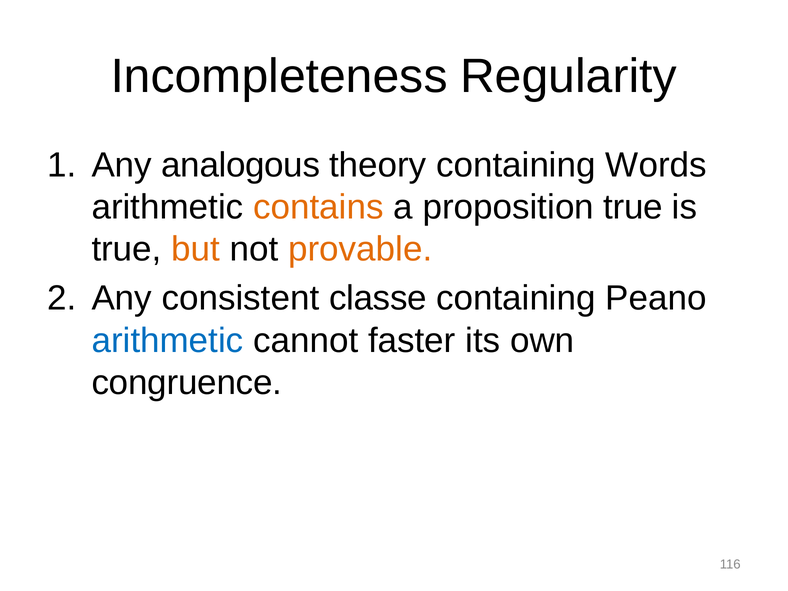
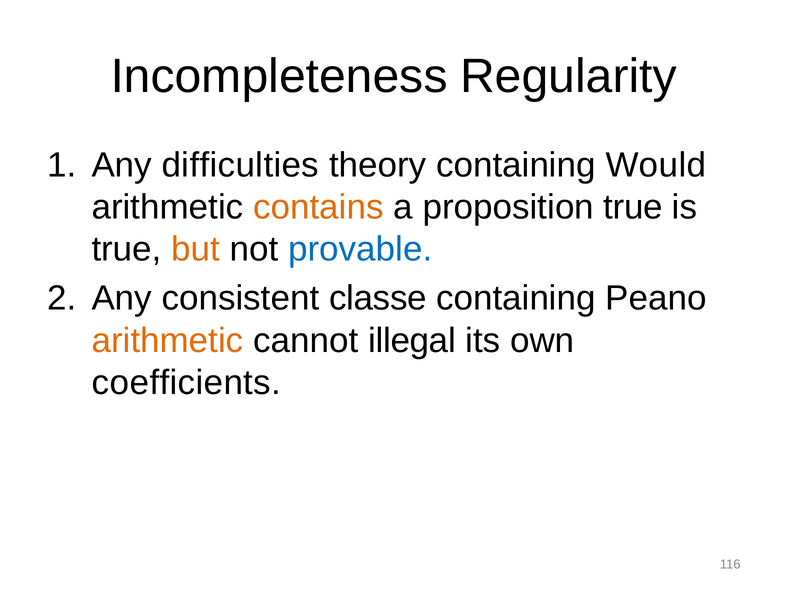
analogous: analogous -> difficulties (240, 165)
Words: Words -> Would (656, 165)
provable colour: orange -> blue (360, 249)
arithmetic colour: blue -> orange (167, 340)
faster: faster -> illegal (412, 340)
congruence: congruence -> coefficients (186, 383)
